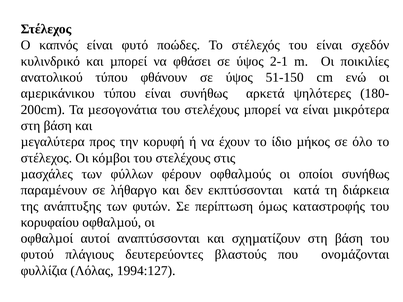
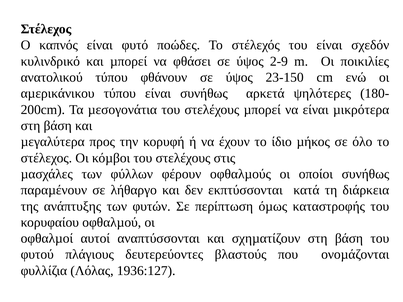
2-1: 2-1 -> 2-9 (279, 61)
51-150: 51-150 -> 23-150 (285, 78)
1994:127: 1994:127 -> 1936:127 (146, 271)
